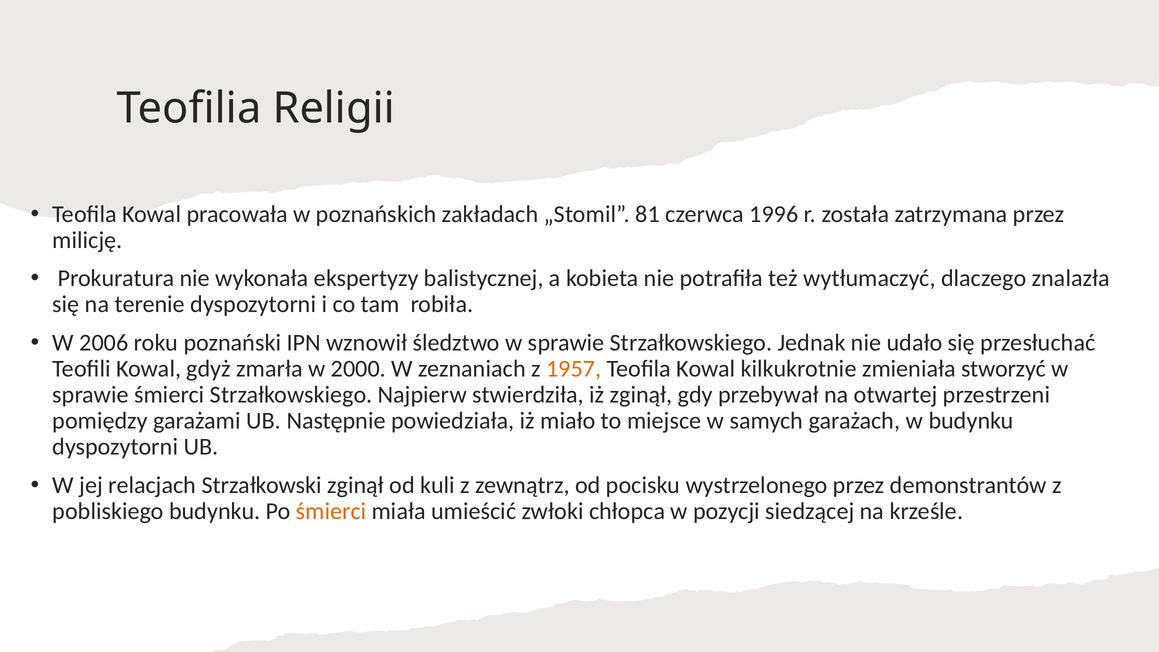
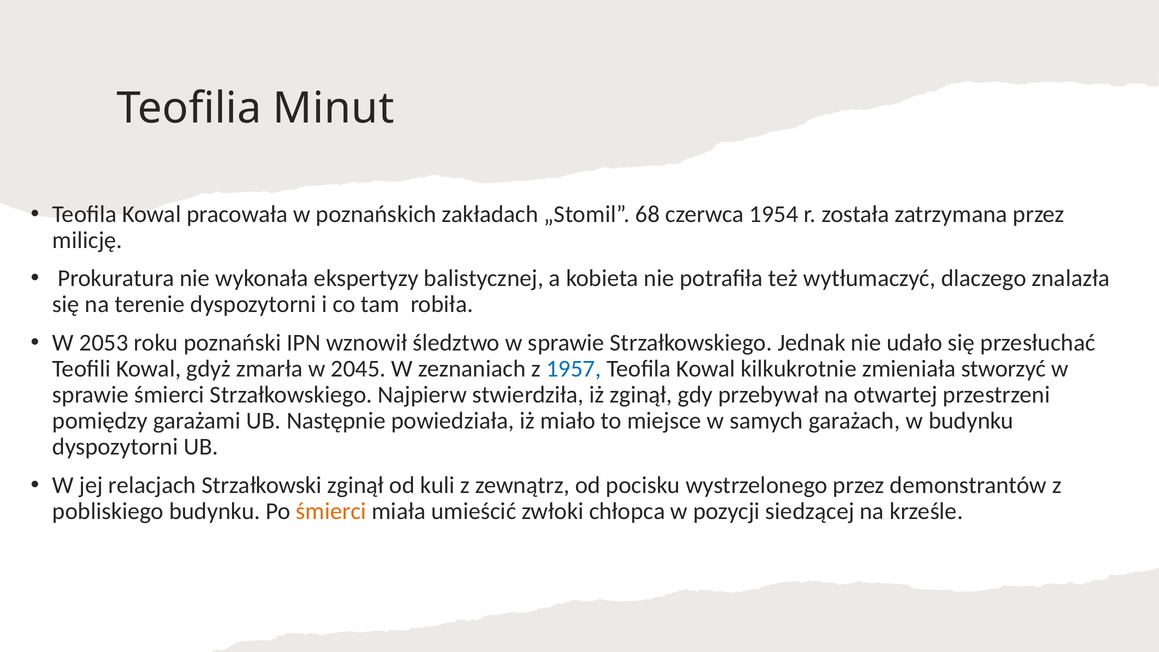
Religii: Religii -> Minut (333, 108)
81: 81 -> 68 (648, 214)
1996: 1996 -> 1954 (774, 214)
2006: 2006 -> 2053 (104, 343)
2000: 2000 -> 2045 (358, 369)
1957 colour: orange -> blue (574, 369)
